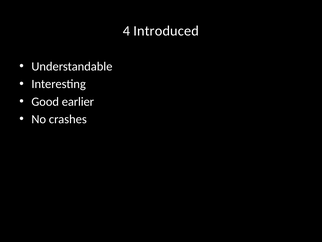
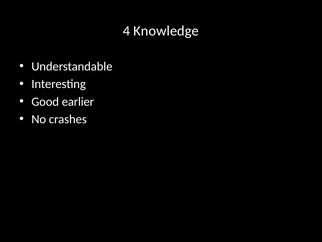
Introduced: Introduced -> Knowledge (166, 31)
